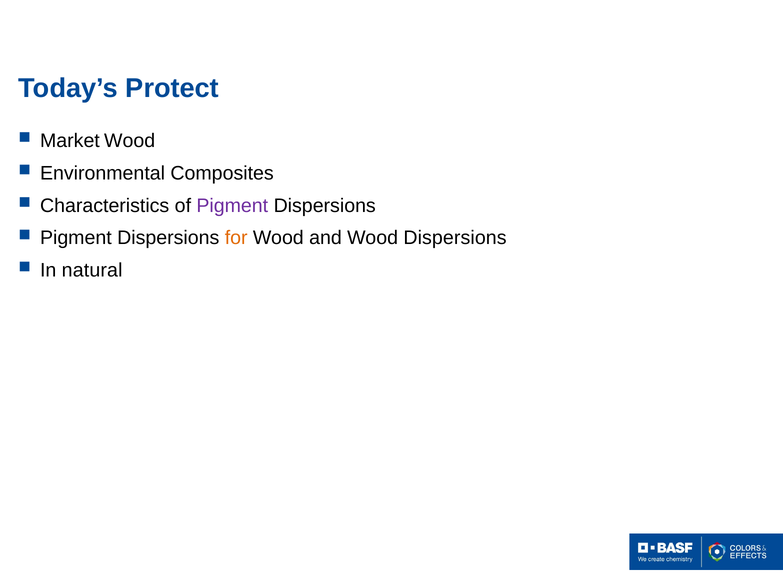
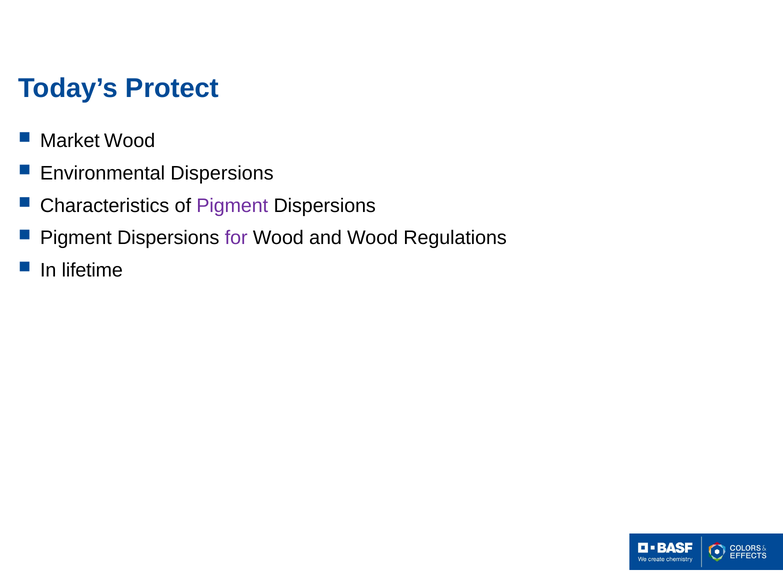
Environmental Composites: Composites -> Dispersions (222, 173)
for colour: orange -> purple (236, 238)
Wood Dispersions: Dispersions -> Regulations (455, 238)
natural: natural -> lifetime (92, 270)
